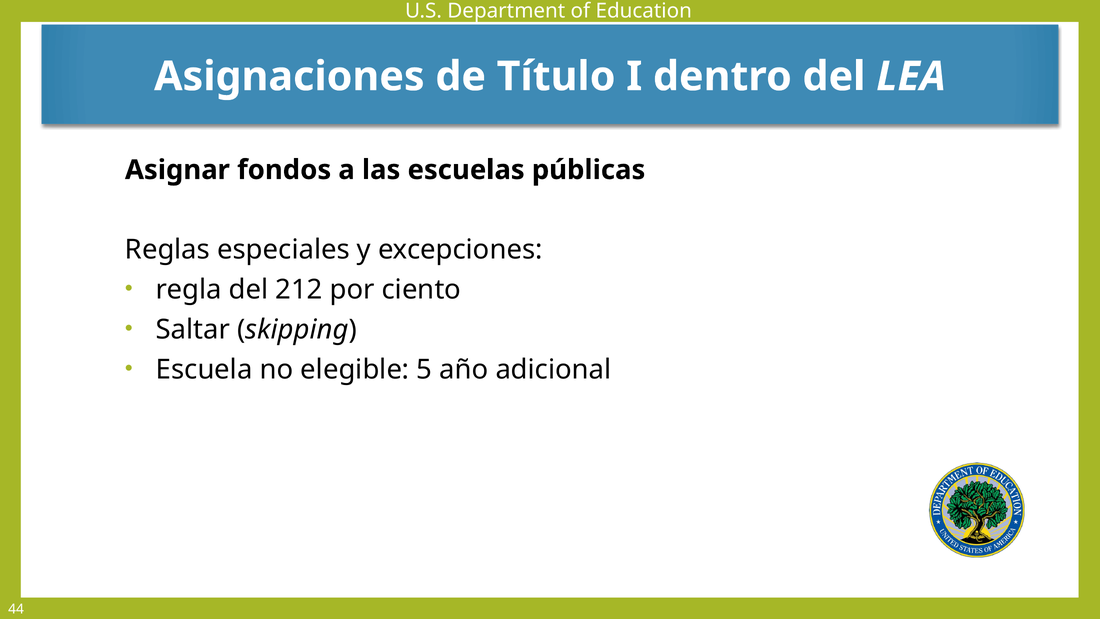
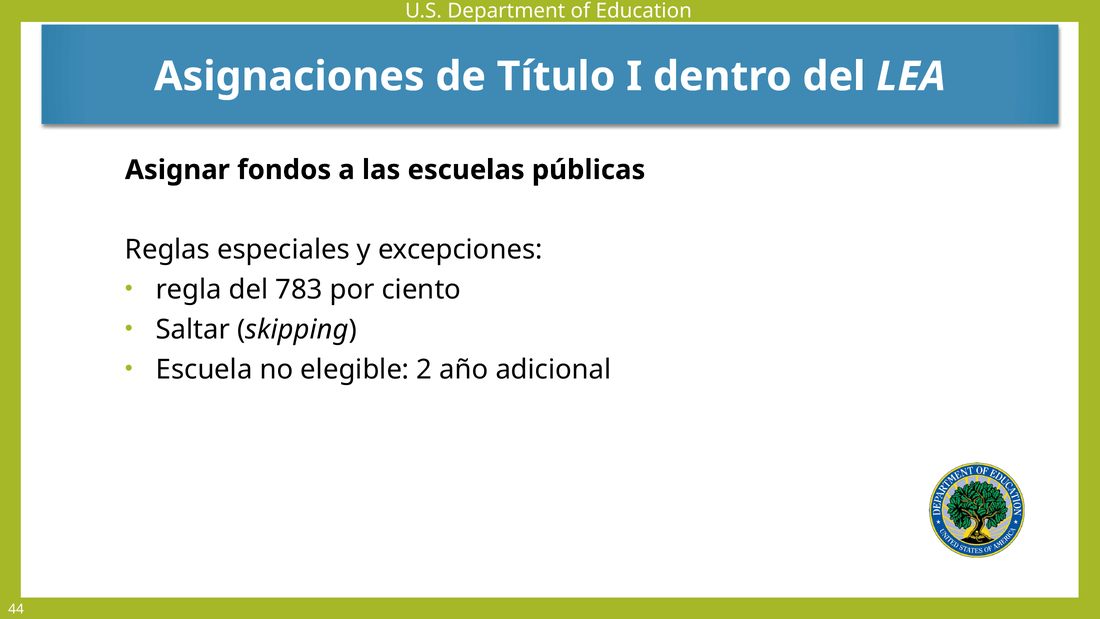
212: 212 -> 783 (299, 290)
5: 5 -> 2 (424, 369)
